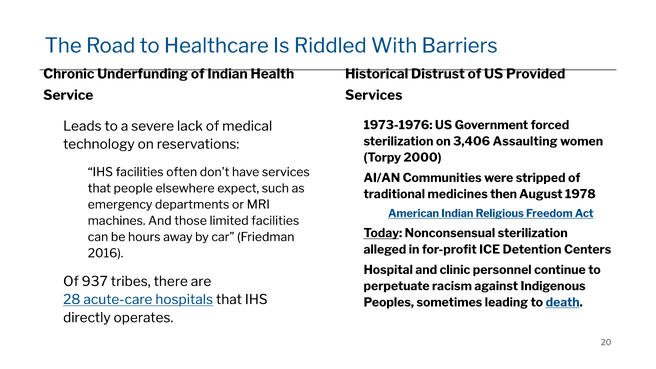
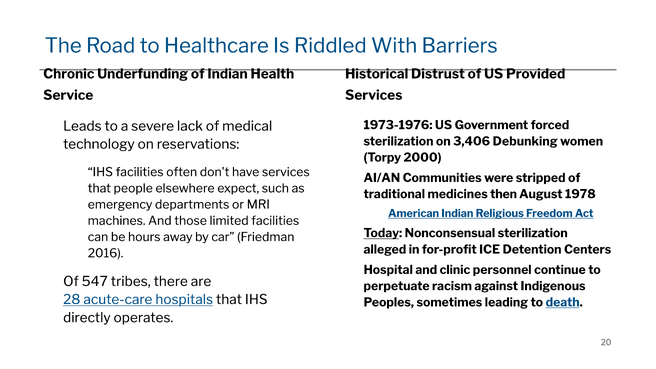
Assaulting: Assaulting -> Debunking (525, 141)
937: 937 -> 547 (95, 281)
